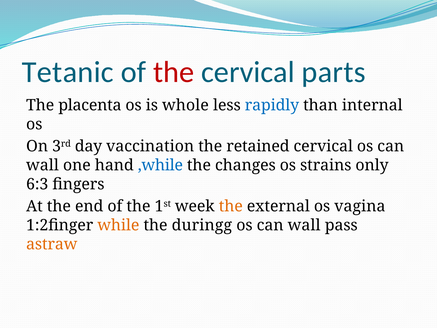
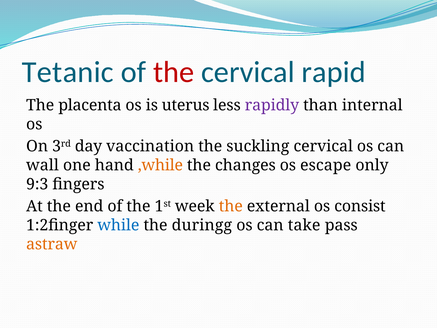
parts: parts -> rapid (334, 72)
whole: whole -> uterus (186, 105)
rapidly colour: blue -> purple (272, 105)
retained: retained -> suckling (258, 146)
,while colour: blue -> orange (160, 165)
strains: strains -> escape (326, 165)
6:3: 6:3 -> 9:3 (37, 184)
vagina: vagina -> consist (360, 206)
while colour: orange -> blue (118, 225)
wall: wall -> take (304, 225)
